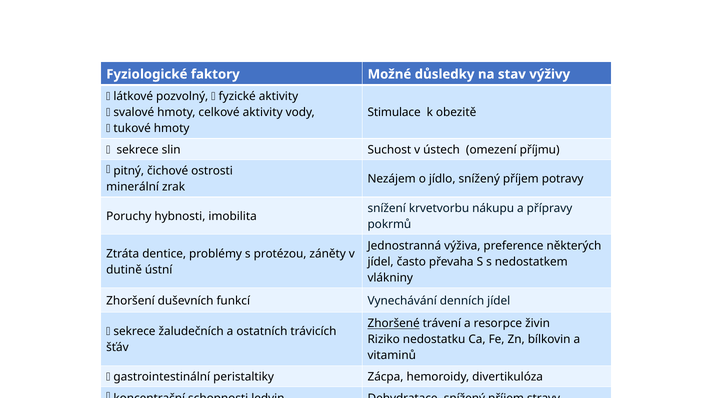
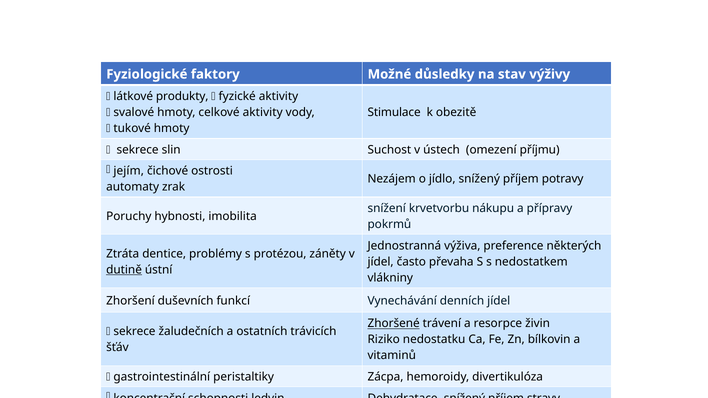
pozvolný: pozvolný -> produkty (182, 97)
pitný: pitný -> jejím (129, 171)
minerální: minerální -> automaty (133, 187)
dutině underline: none -> present (124, 270)
